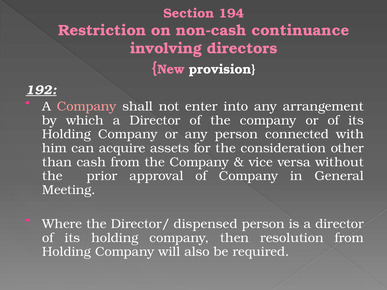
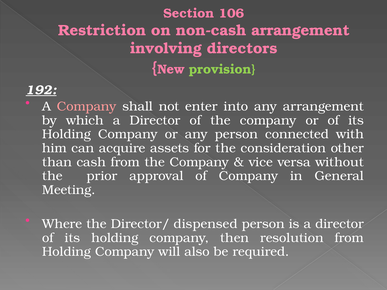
194: 194 -> 106 (231, 13)
non-cash continuance: continuance -> arrangement (301, 30)
provision colour: white -> light green (222, 69)
